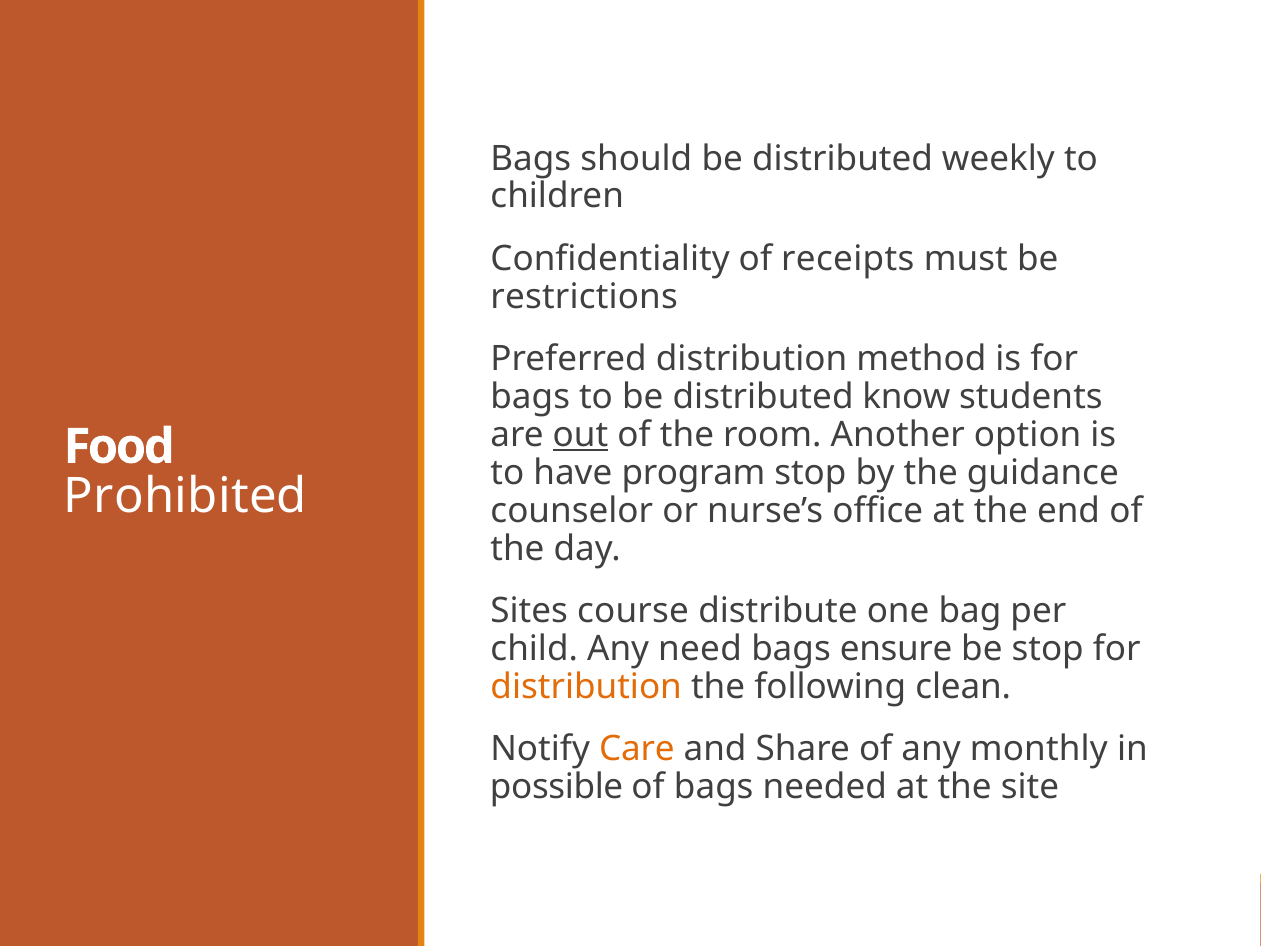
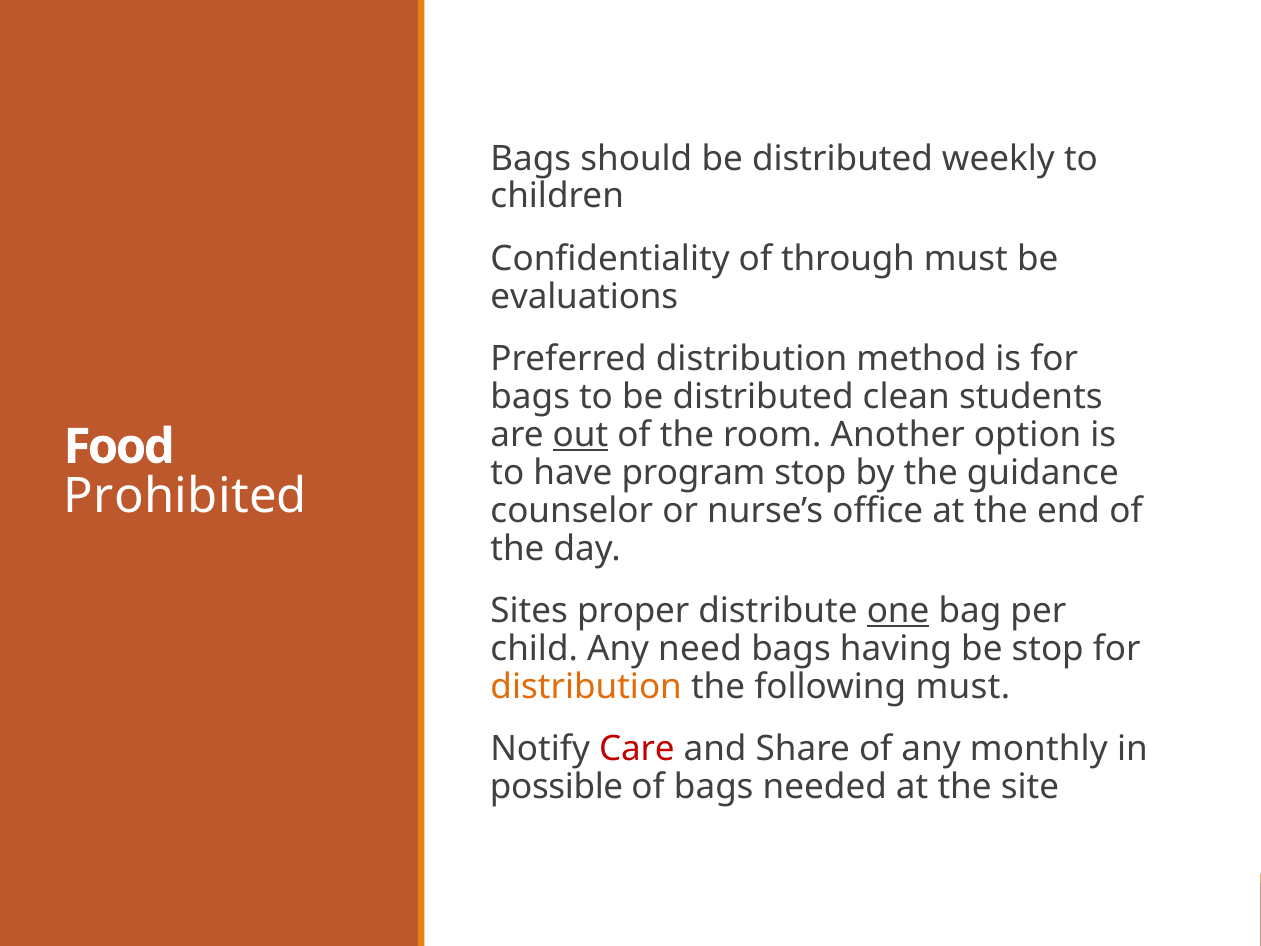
receipts: receipts -> through (848, 259)
restrictions: restrictions -> evaluations (584, 297)
know: know -> clean (906, 397)
course: course -> proper (633, 611)
one underline: none -> present (898, 611)
ensure: ensure -> having (896, 649)
following clean: clean -> must (963, 687)
Care colour: orange -> red (637, 749)
